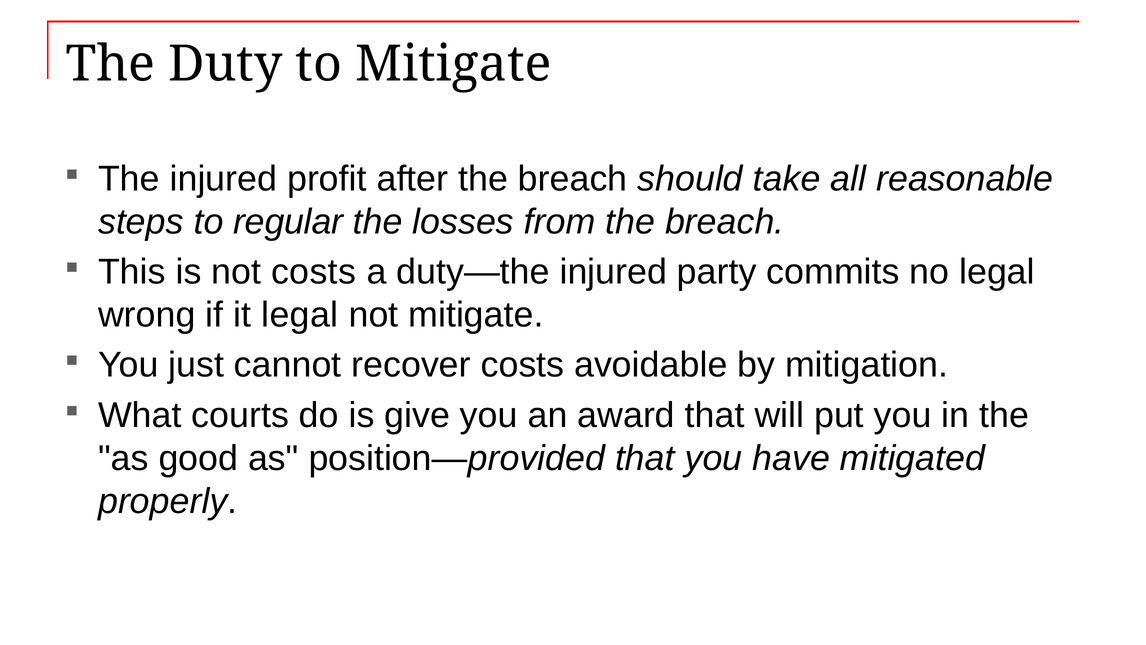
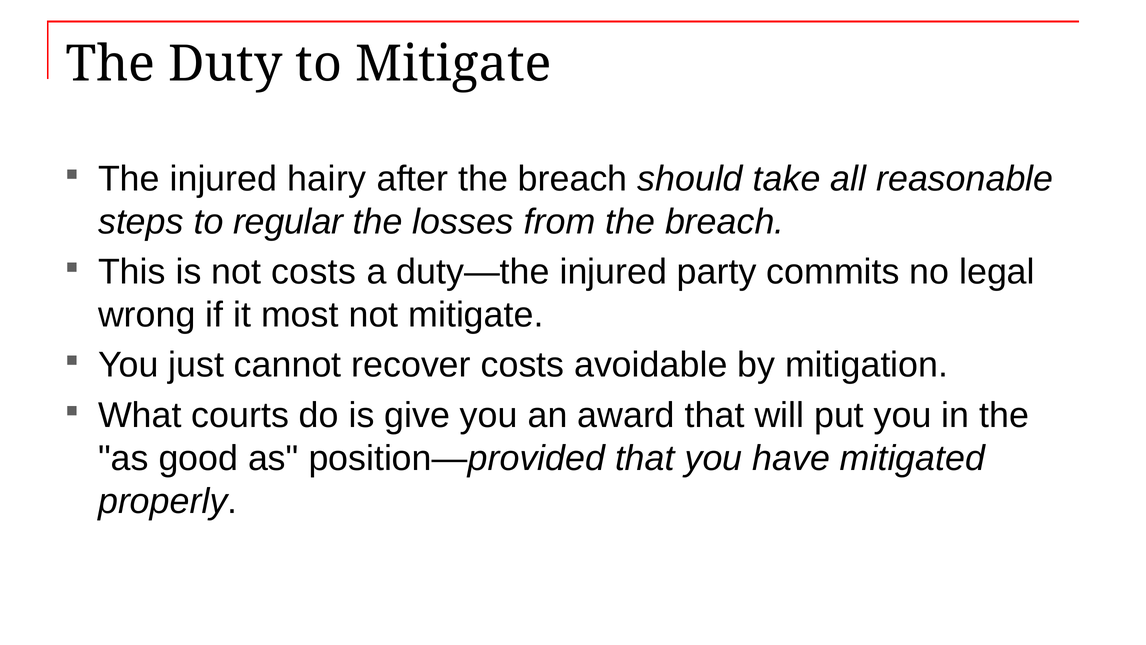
profit: profit -> hairy (327, 179)
it legal: legal -> most (300, 315)
